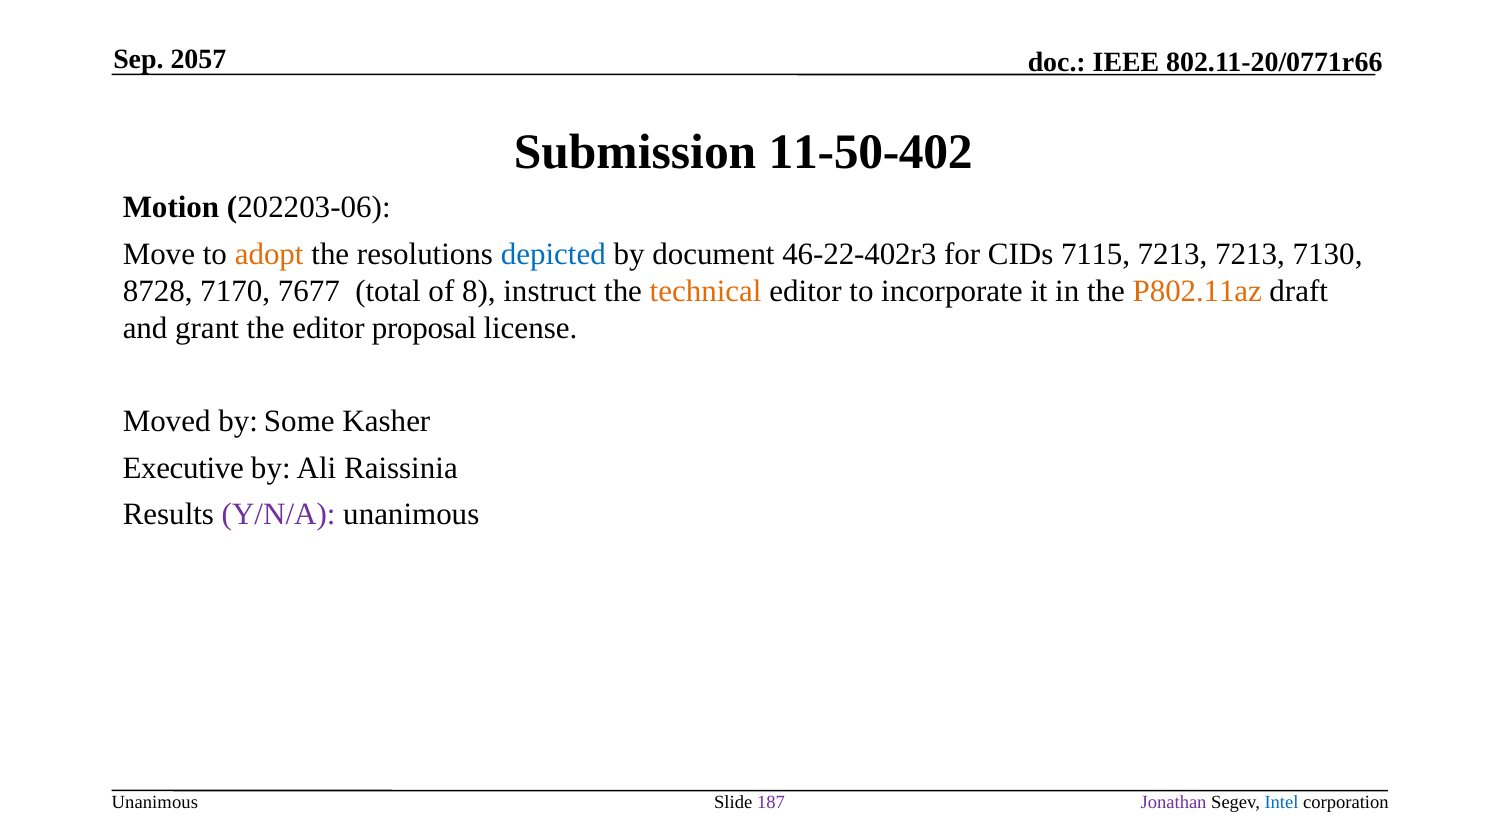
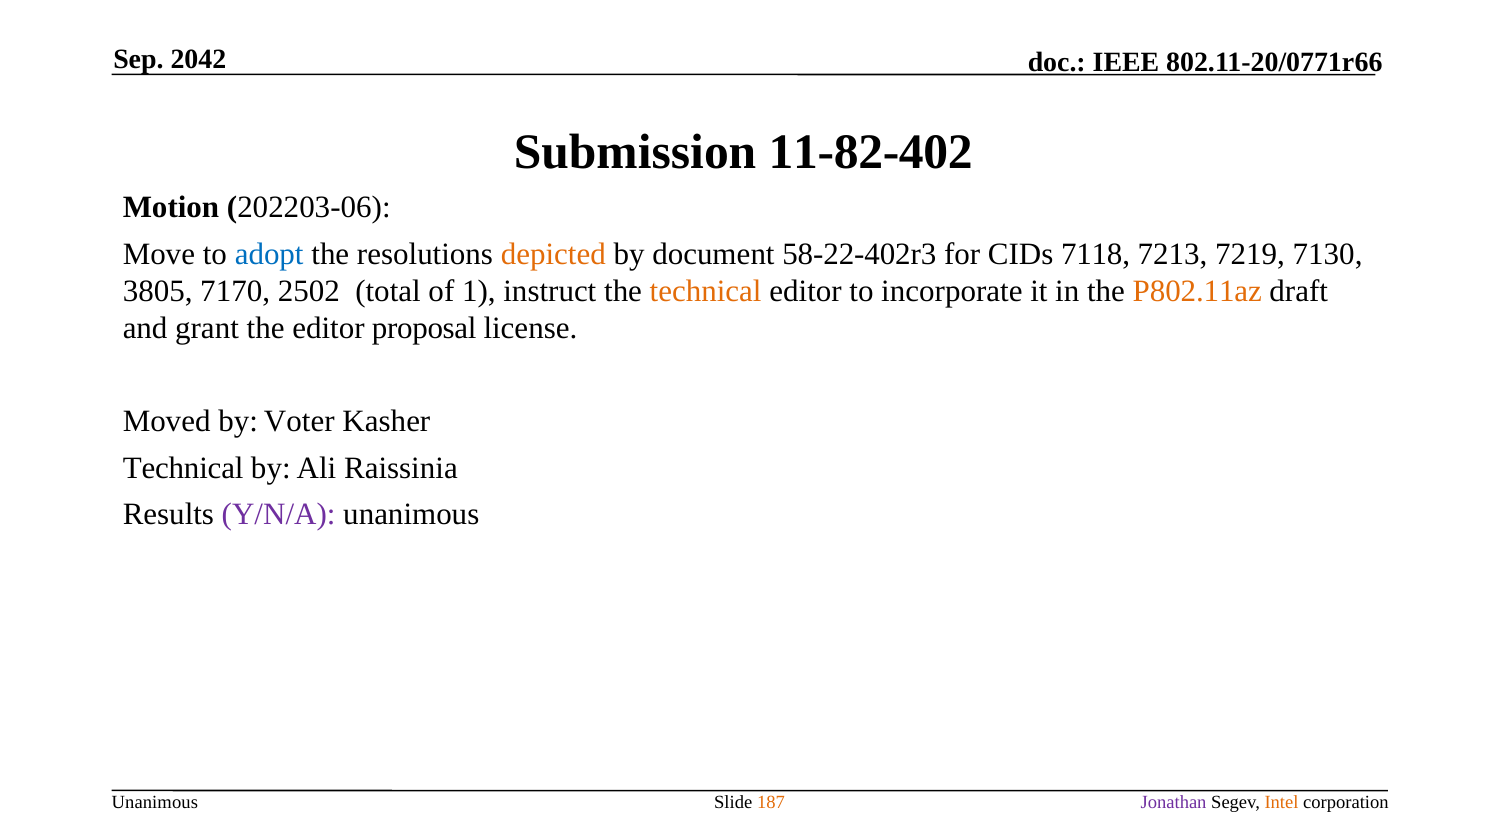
2057: 2057 -> 2042 (198, 59)
11-50-402: 11-50-402 -> 11-82-402 (871, 152)
adopt colour: orange -> blue (269, 254)
depicted colour: blue -> orange (553, 254)
46-22-402r3: 46-22-402r3 -> 58-22-402r3 (859, 254)
7115: 7115 -> 7118 (1096, 254)
7213 7213: 7213 -> 7219 (1250, 254)
8728: 8728 -> 3805 (158, 291)
7677: 7677 -> 2502 (309, 291)
8: 8 -> 1 (479, 291)
Some: Some -> Voter (299, 421)
Executive: Executive -> Technical (183, 468)
187 colour: purple -> orange (771, 802)
Intel colour: blue -> orange (1282, 802)
